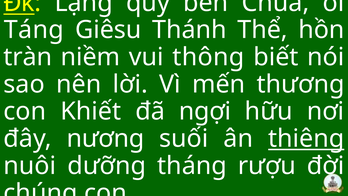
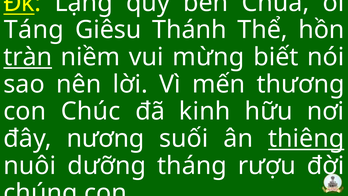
tràn underline: none -> present (28, 57)
thông: thông -> mừng (208, 57)
Khiết: Khiết -> Chúc (91, 111)
ngợi: ngợi -> kinh (205, 111)
